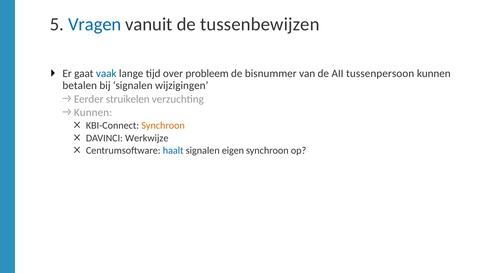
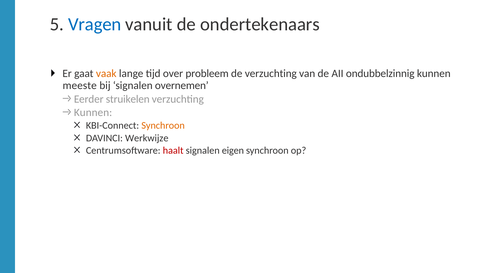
tussenbewijzen: tussenbewijzen -> ondertekenaars (260, 24)
vaak colour: blue -> orange (106, 73)
de bisnummer: bisnummer -> verzuchting (271, 73)
tussenpersoon: tussenpersoon -> ondubbelzinnig (380, 73)
betalen: betalen -> meeste (80, 85)
wijzigingen: wijzigingen -> overnemen (182, 85)
haalt colour: blue -> red (173, 150)
